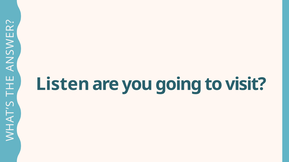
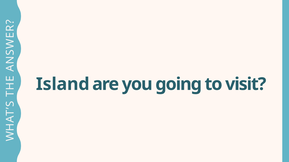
Listen: Listen -> Island (63, 84)
